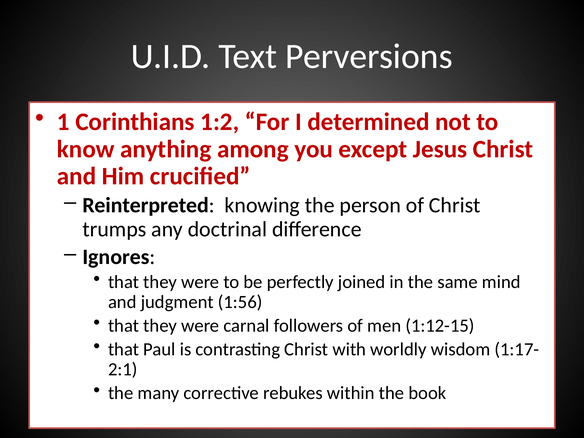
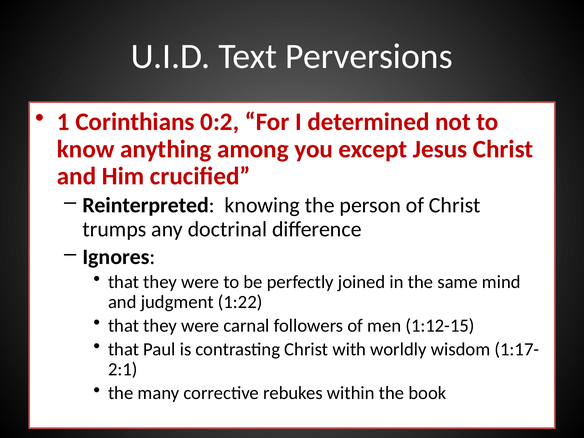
1:2: 1:2 -> 0:2 (220, 122)
1:56: 1:56 -> 1:22 (240, 302)
